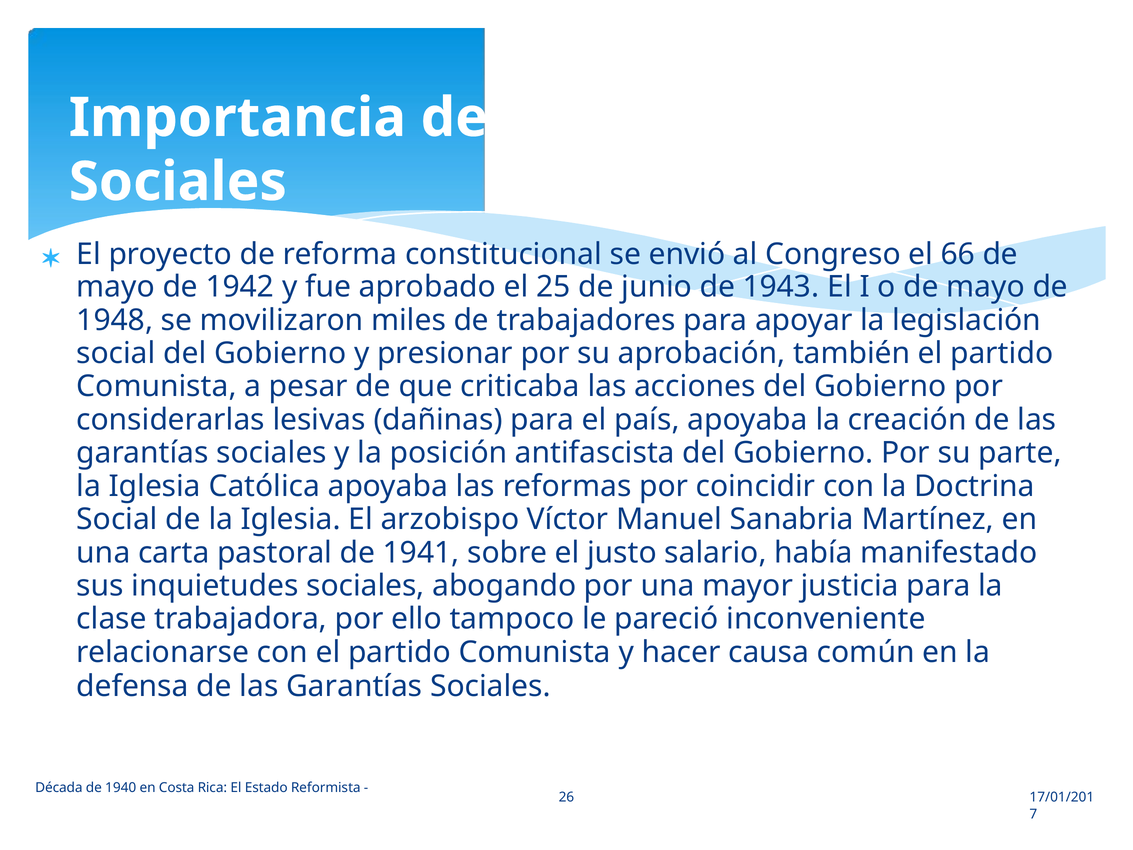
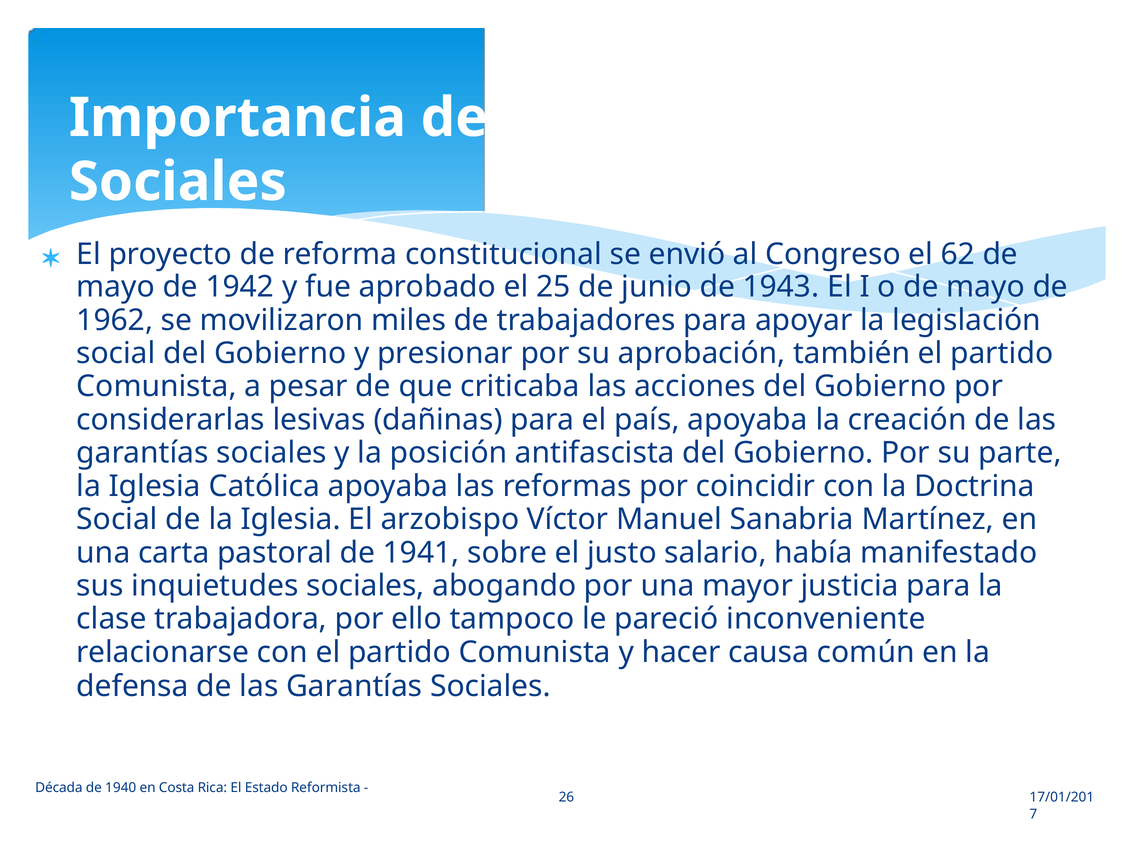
66: 66 -> 62 (958, 254)
1948: 1948 -> 1962 (115, 320)
